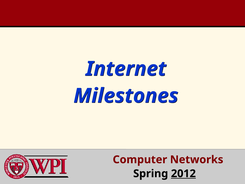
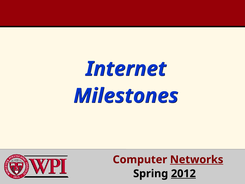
Networks underline: none -> present (197, 159)
